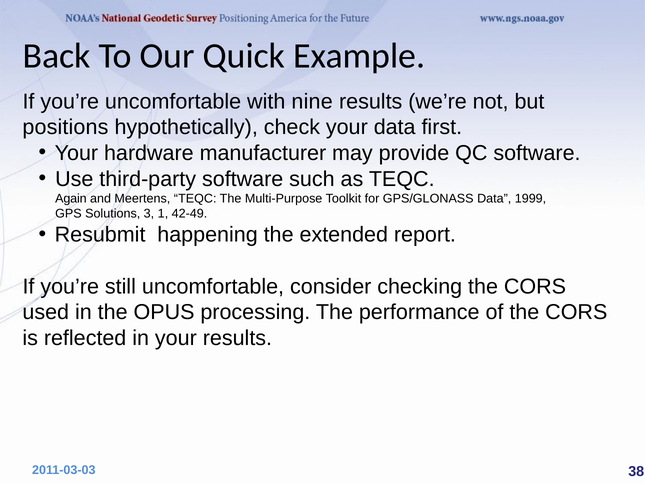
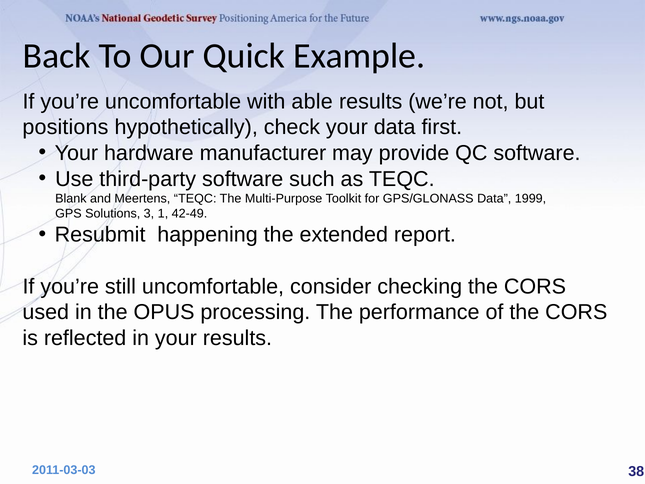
nine: nine -> able (312, 101)
Again: Again -> Blank (71, 199)
